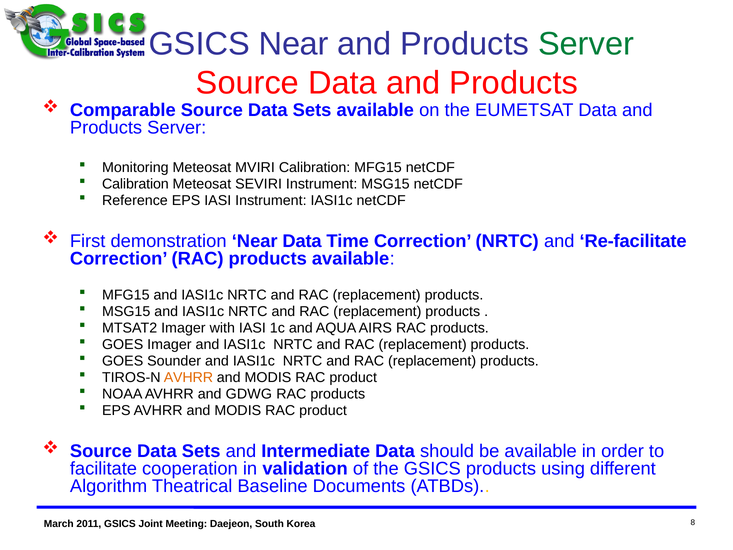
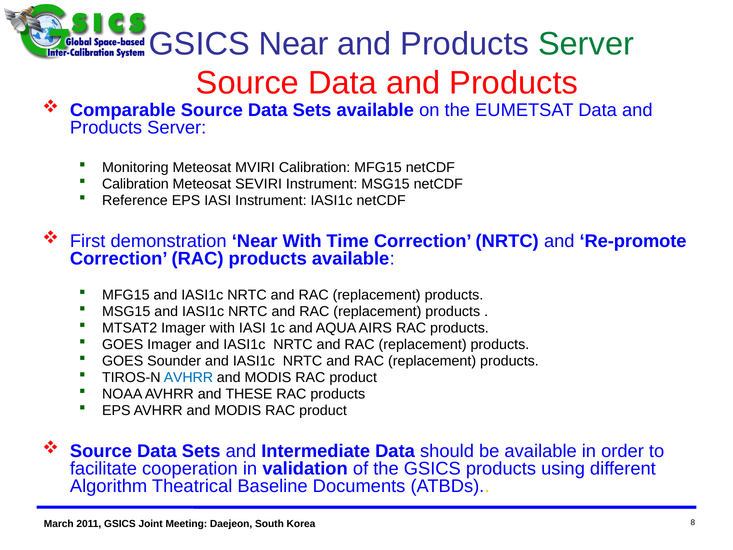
Near Data: Data -> With (302, 241)
Re-facilitate: Re-facilitate -> Re-promote (633, 241)
AVHRR colour: orange -> blue (188, 377)
GDWG: GDWG -> THESE (249, 394)
